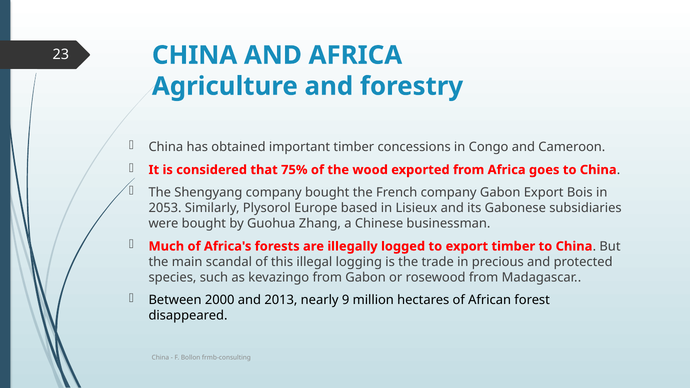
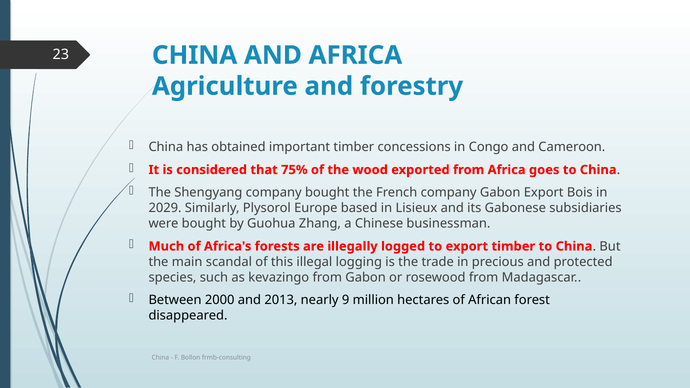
2053: 2053 -> 2029 (165, 208)
